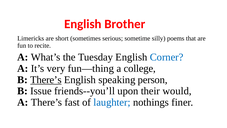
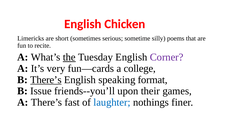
Brother: Brother -> Chicken (125, 24)
the underline: none -> present (69, 57)
Corner colour: blue -> purple (167, 57)
fun—thing: fun—thing -> fun—cards (91, 68)
person: person -> format (153, 80)
would: would -> games (177, 91)
